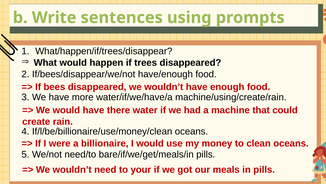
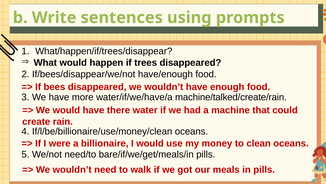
machine/using/create/rain: machine/using/create/rain -> machine/talked/create/rain (231, 97)
your: your -> walk (141, 169)
